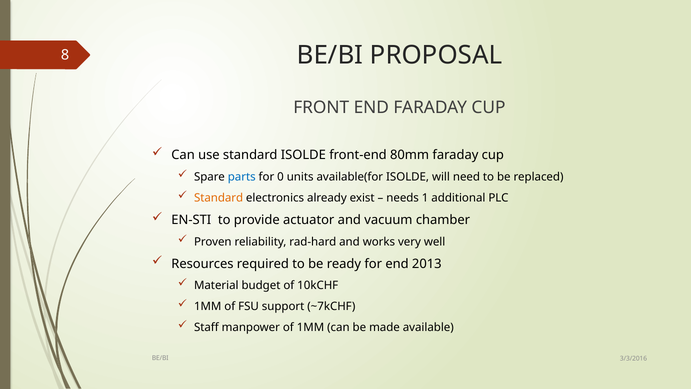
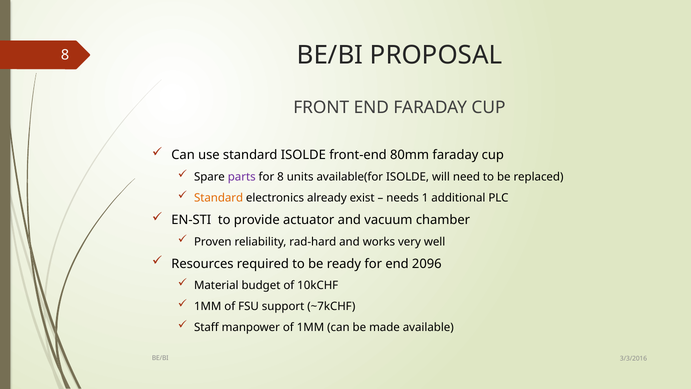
parts colour: blue -> purple (242, 177)
for 0: 0 -> 8 (280, 177)
2013: 2013 -> 2096 (427, 264)
